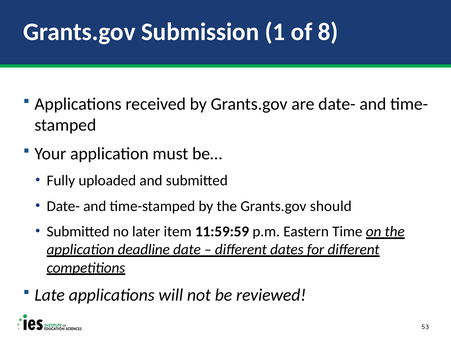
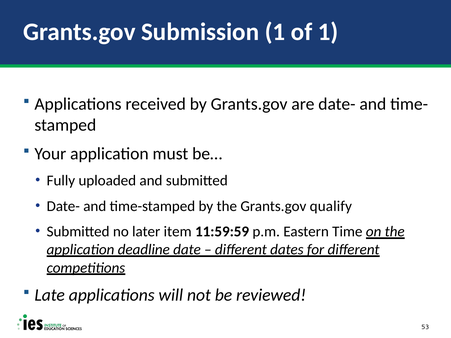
of 8: 8 -> 1 (328, 32)
should: should -> qualify (331, 206)
